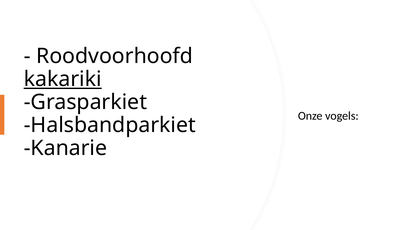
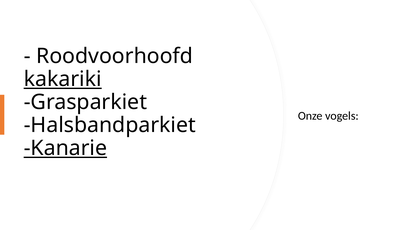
Kanarie underline: none -> present (65, 148)
